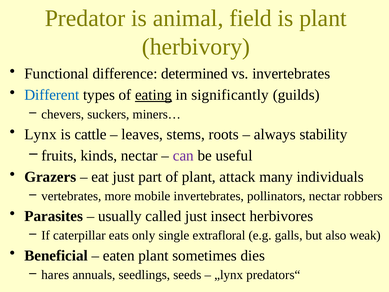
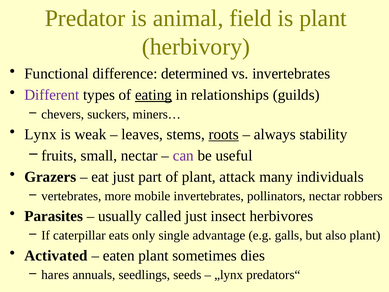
Different colour: blue -> purple (52, 95)
significantly: significantly -> relationships (230, 95)
cattle: cattle -> weak (90, 134)
roots underline: none -> present (224, 134)
kinds: kinds -> small (99, 155)
extrafloral: extrafloral -> advantage (219, 235)
also weak: weak -> plant (365, 235)
Beneficial: Beneficial -> Activated (56, 255)
